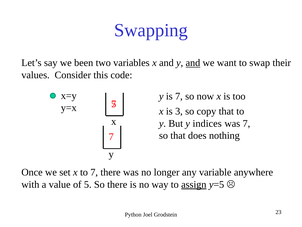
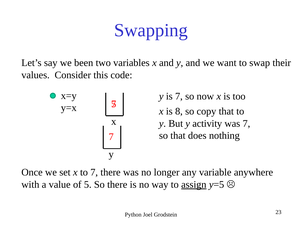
and underline: present -> none (193, 63)
3: 3 -> 8 (179, 111)
indices: indices -> activity (207, 123)
